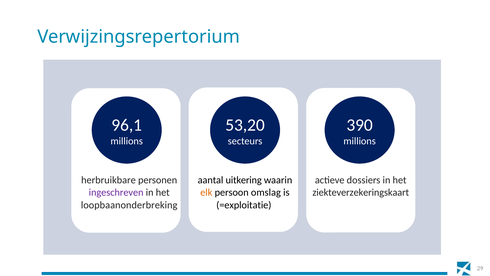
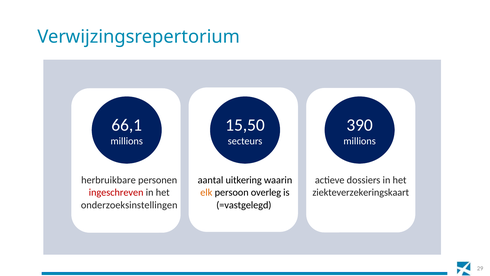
96,1: 96,1 -> 66,1 (127, 125)
53,20: 53,20 -> 15,50 (245, 125)
ingeschreven colour: purple -> red (116, 192)
omslag: omslag -> overleg (266, 192)
loopbaanonderbreking: loopbaanonderbreking -> onderzoeksinstellingen (129, 205)
=exploitatie: =exploitatie -> =vastgelegd (244, 205)
